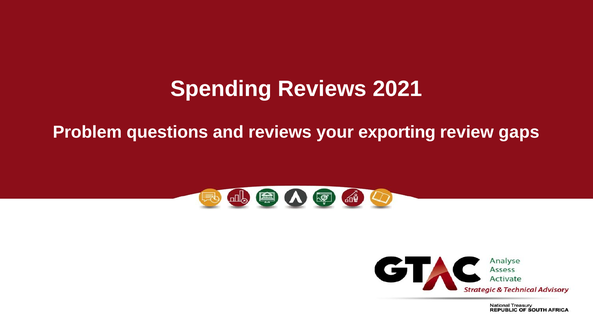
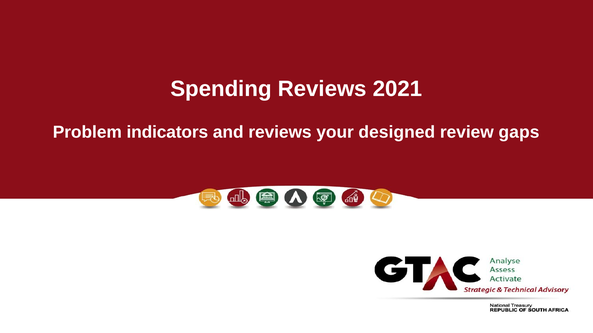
questions: questions -> indicators (167, 132)
exporting: exporting -> designed (397, 132)
